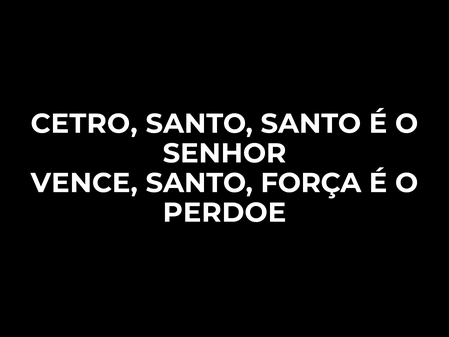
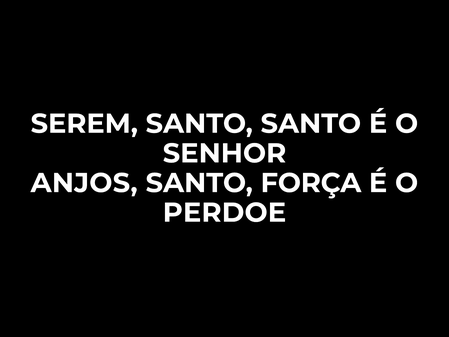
CETRO: CETRO -> SEREM (84, 124)
VENCE: VENCE -> ANJOS (84, 183)
